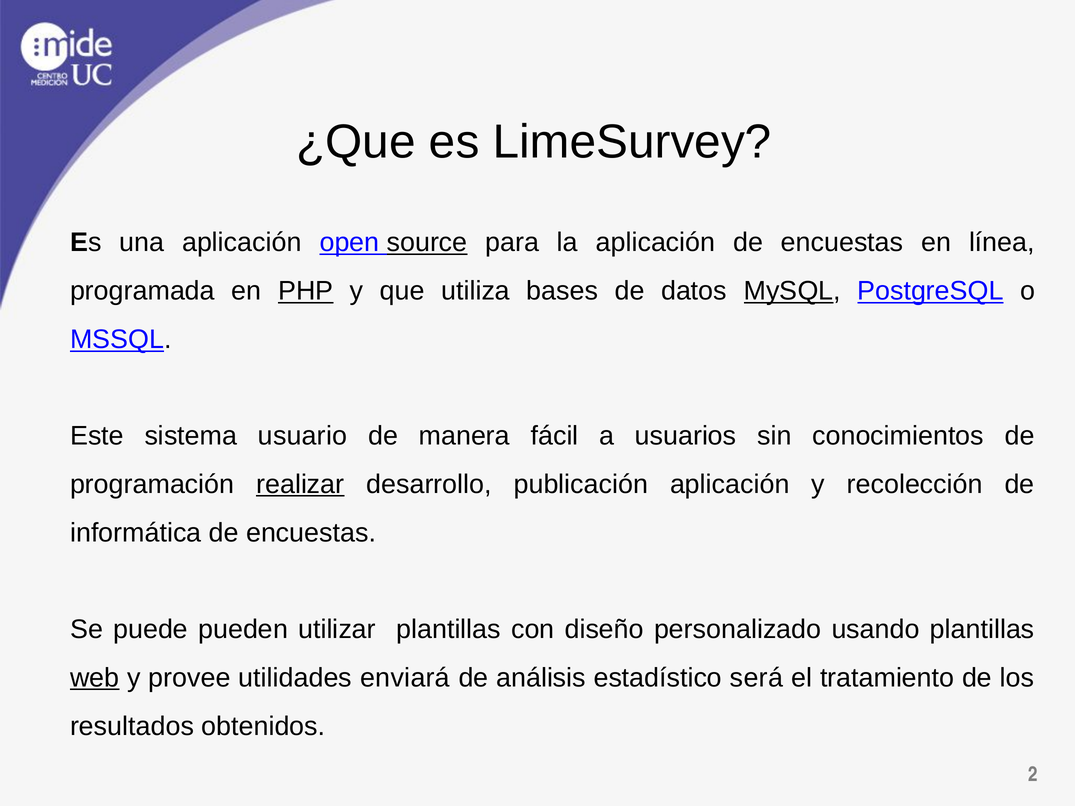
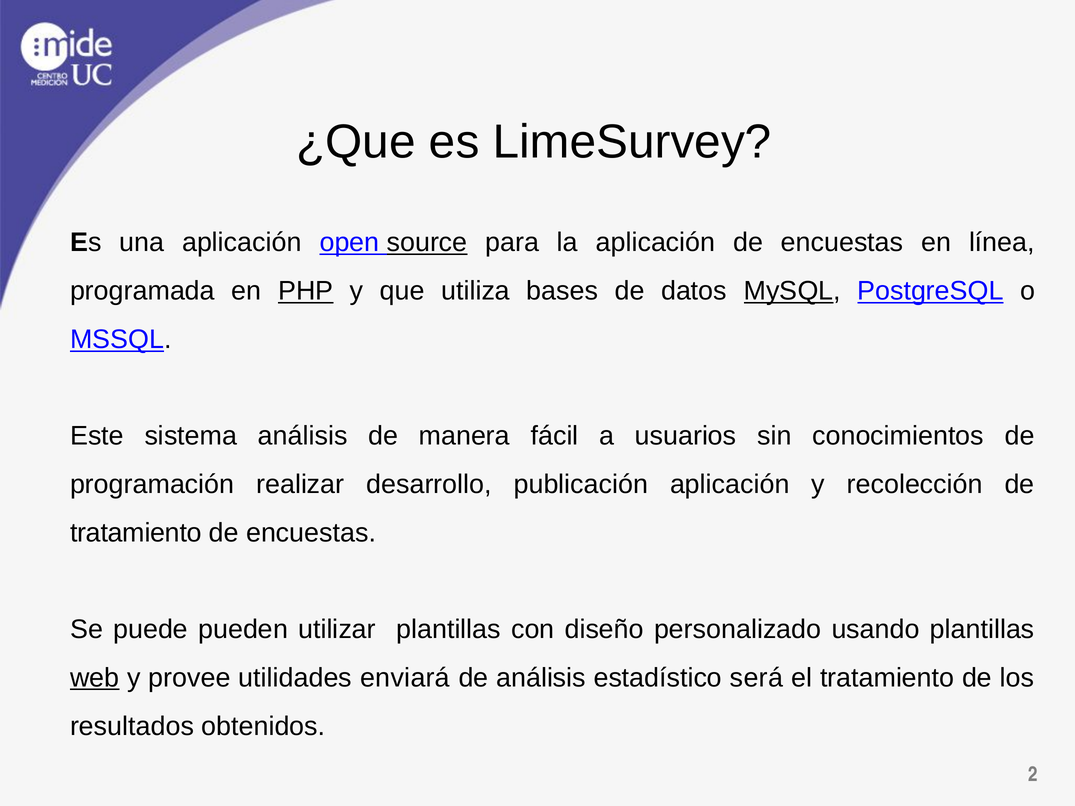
sistema usuario: usuario -> análisis (303, 436)
realizar underline: present -> none (300, 484)
informática: informática -> tratamiento (136, 533)
